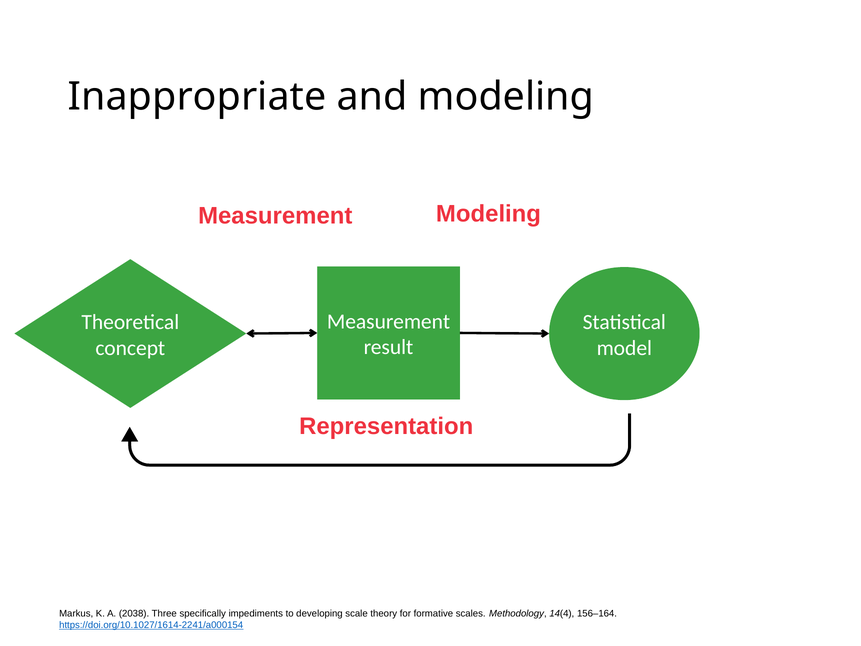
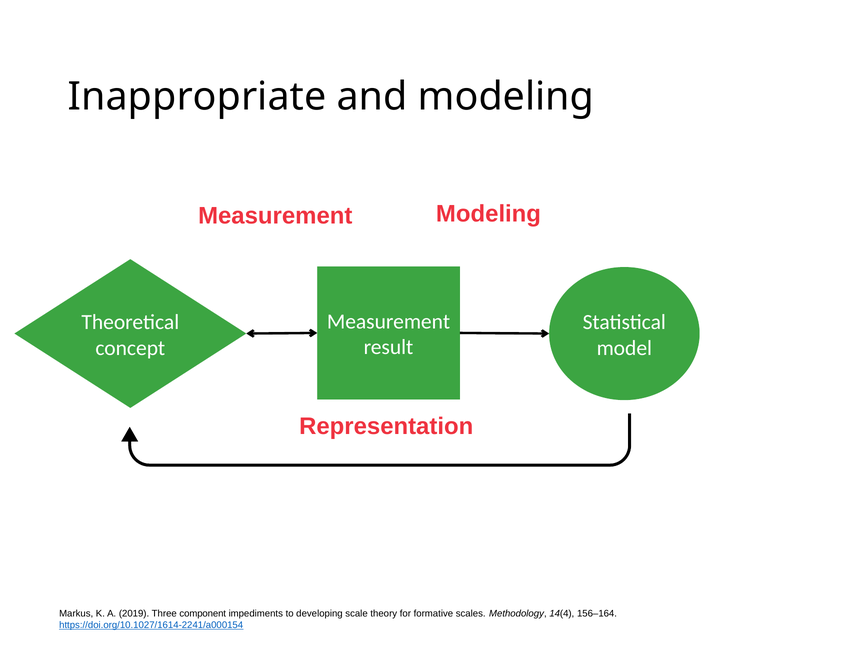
2038: 2038 -> 2019 (134, 613)
specifically: specifically -> component (203, 613)
